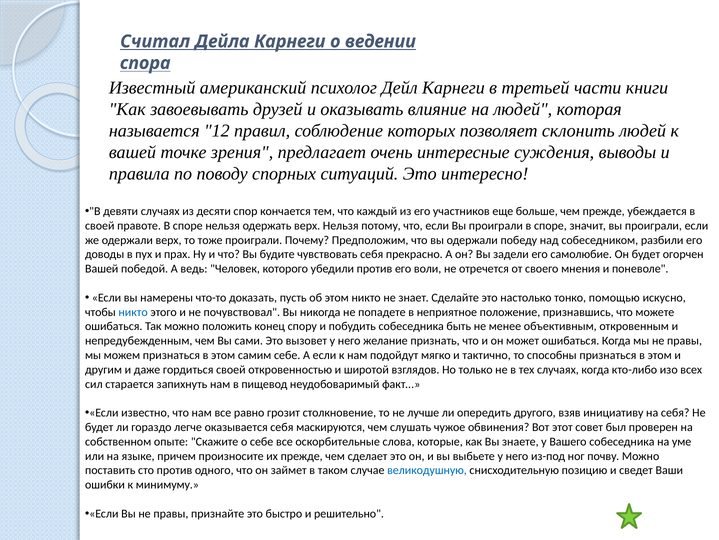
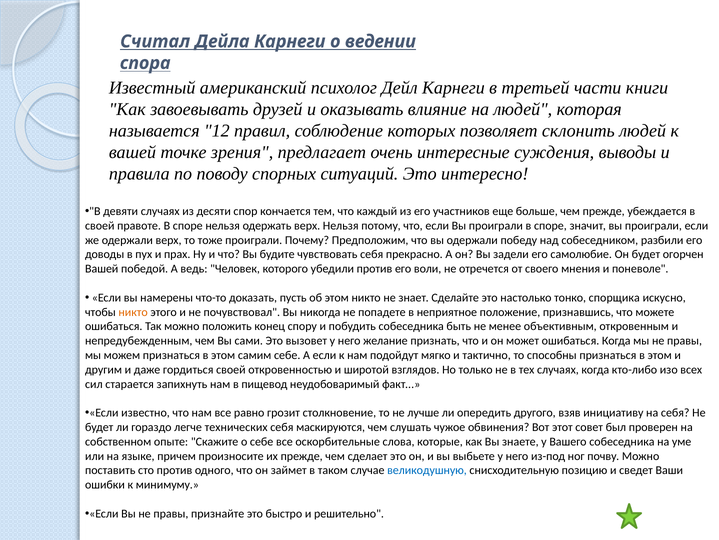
помощью: помощью -> спорщика (614, 297)
никто colour: blue -> orange (133, 312)
оказывается: оказывается -> технических (236, 427)
